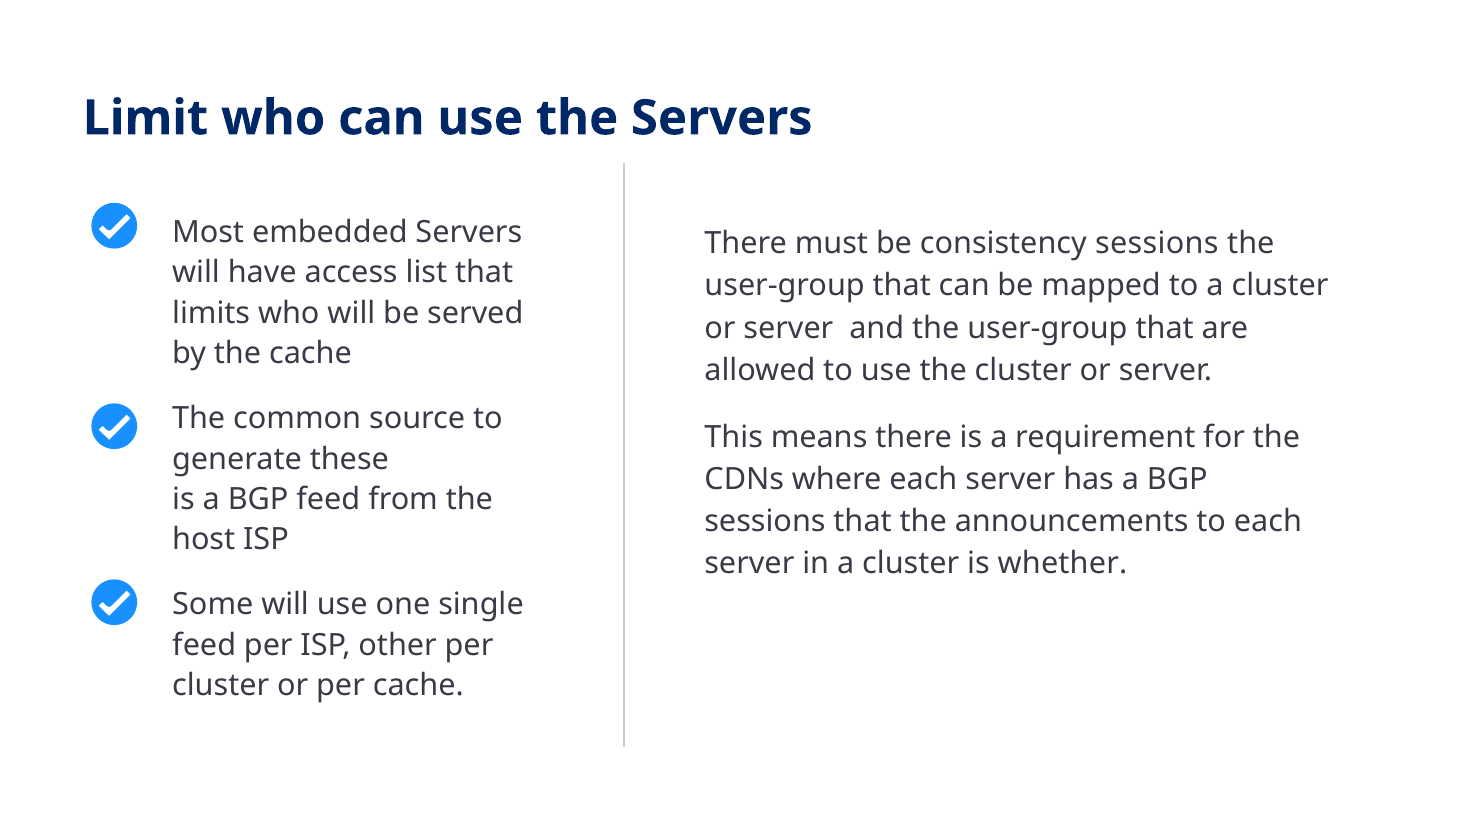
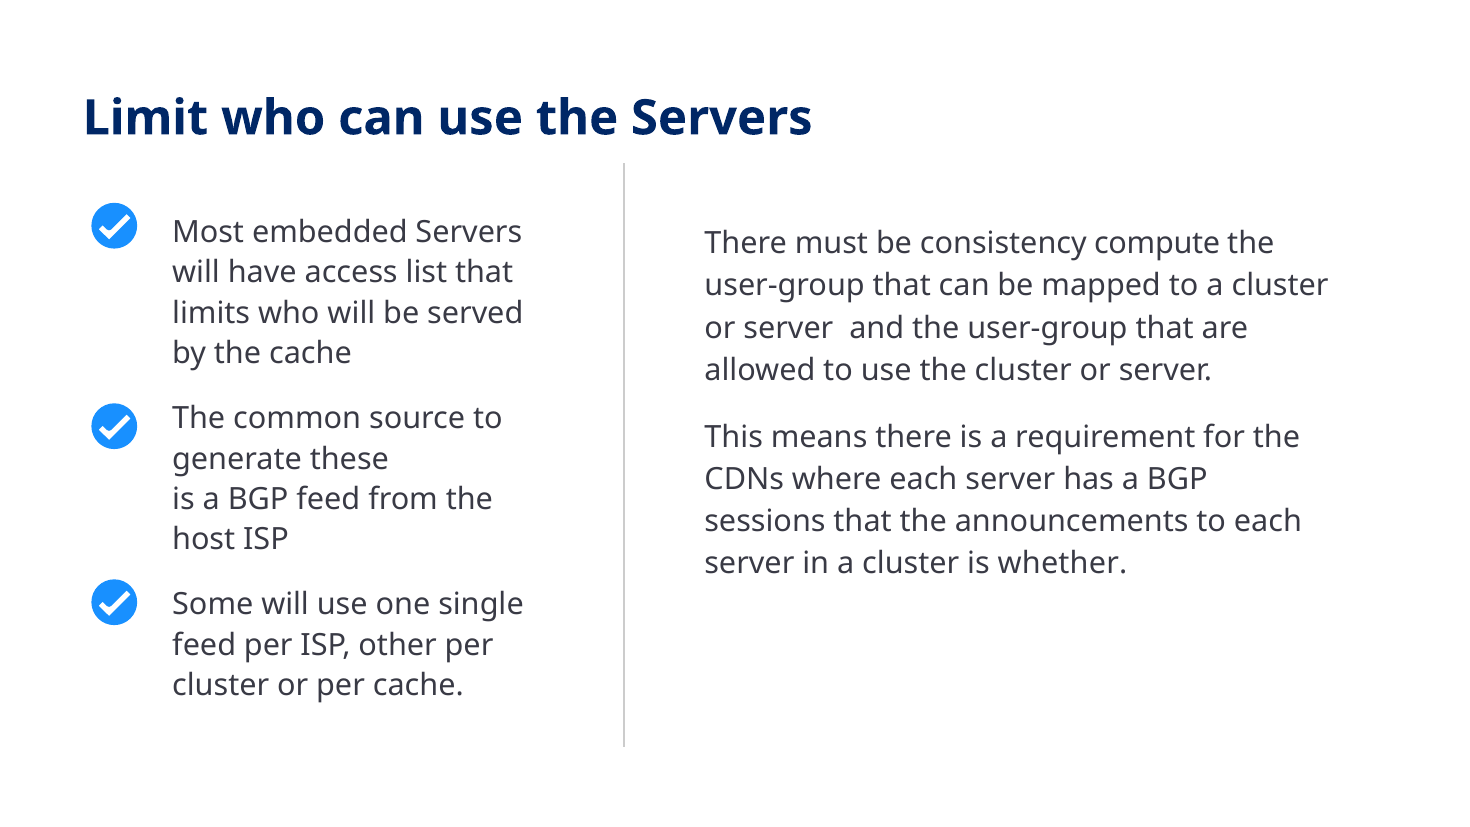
consistency sessions: sessions -> compute (1157, 244)
